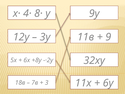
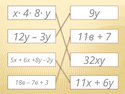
9: 9 -> 7 (108, 37)
